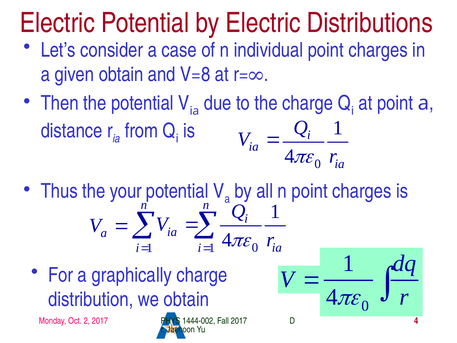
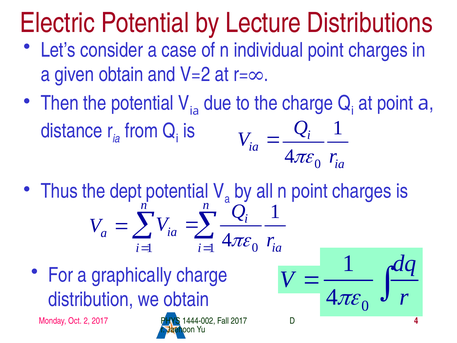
by Electric: Electric -> Lecture (263, 23)
V=8: V=8 -> V=2 (195, 74)
your: your -> dept (126, 191)
